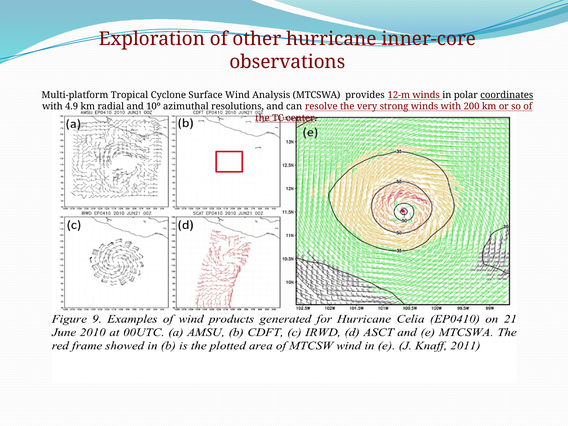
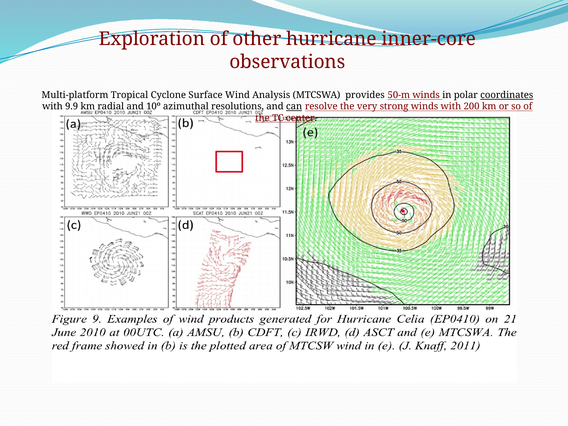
12-m: 12-m -> 50-m (399, 95)
4.9: 4.9 -> 9.9 (72, 107)
can underline: none -> present (294, 107)
